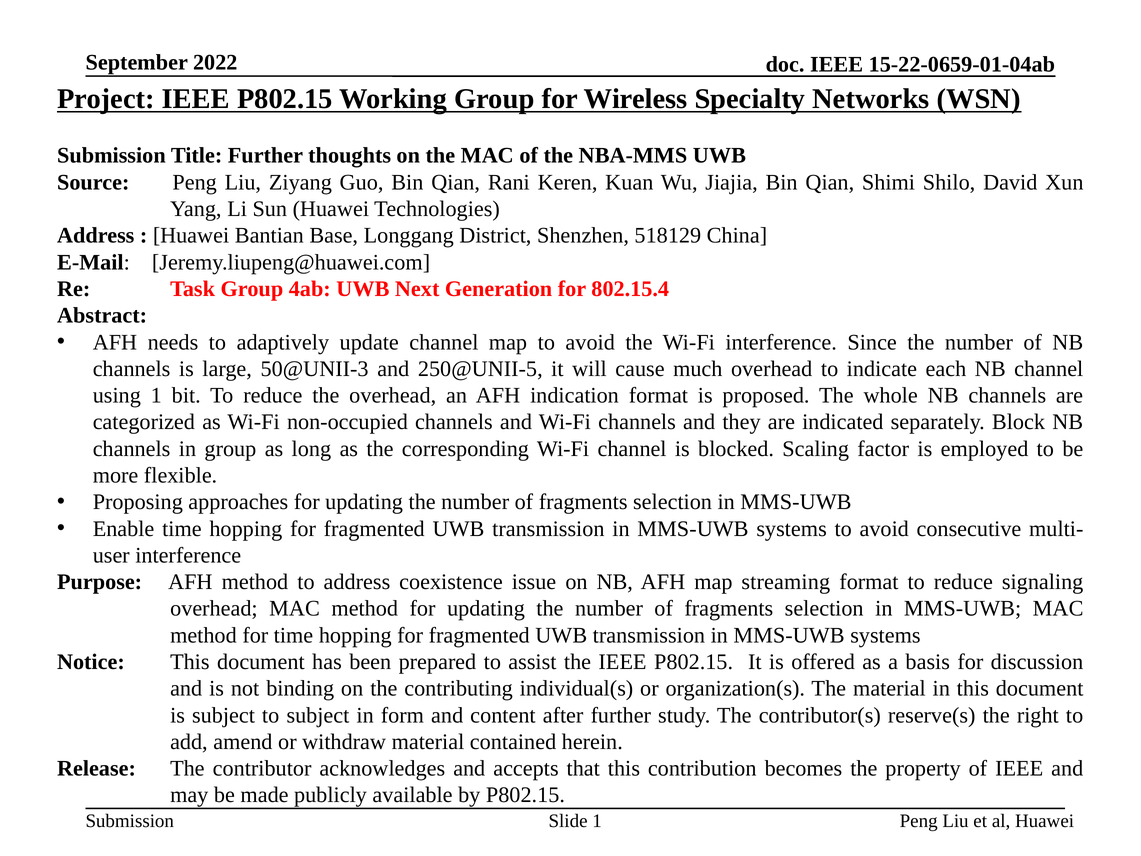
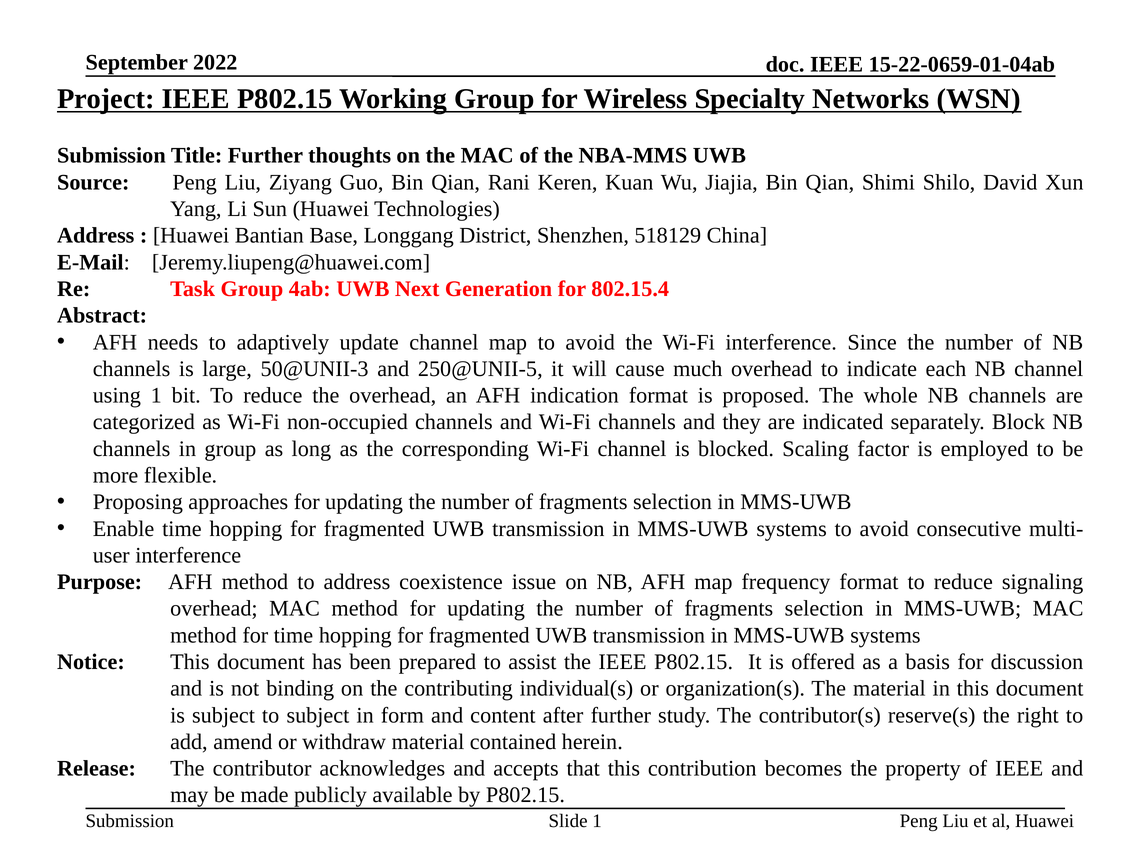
streaming: streaming -> frequency (786, 582)
